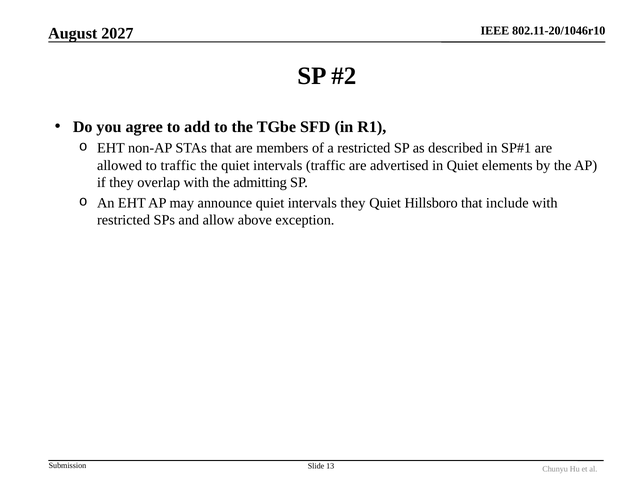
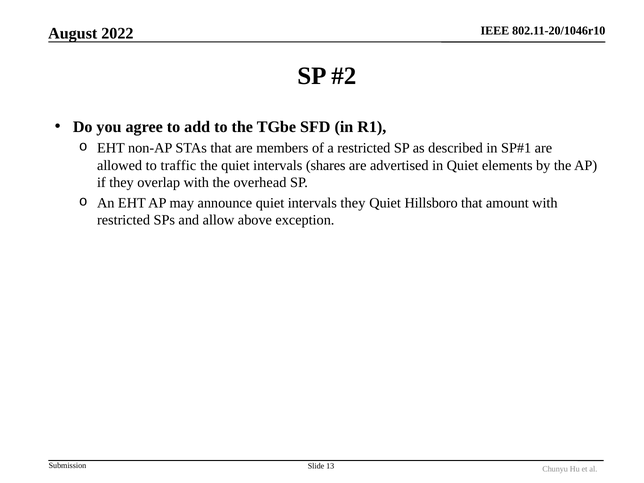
2027: 2027 -> 2022 (117, 33)
intervals traffic: traffic -> shares (326, 165)
admitting: admitting -> overhead (260, 183)
include: include -> amount (507, 203)
